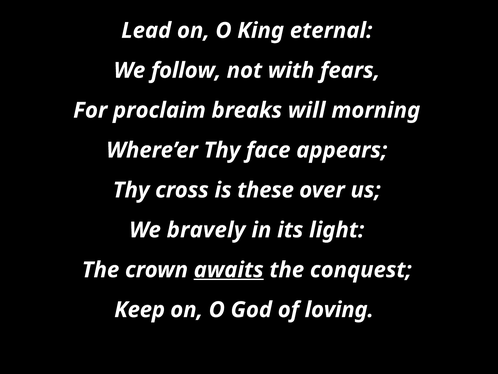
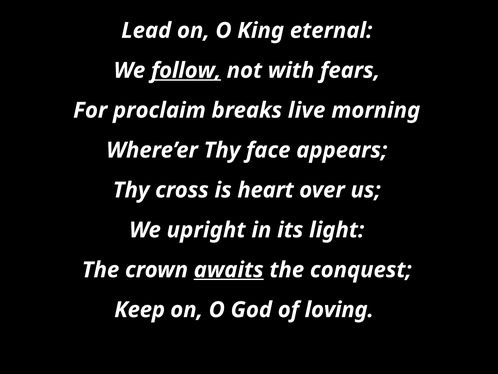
follow underline: none -> present (186, 70)
will: will -> live (307, 110)
these: these -> heart (266, 190)
bravely: bravely -> upright (206, 230)
